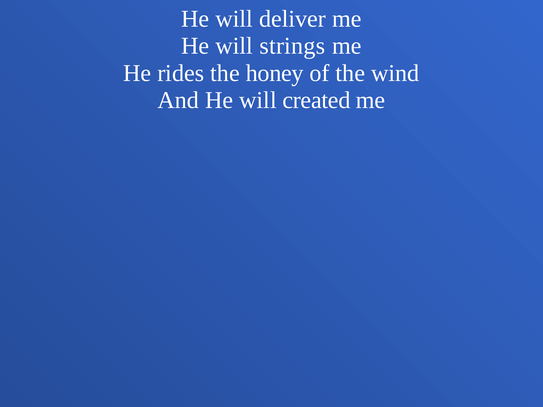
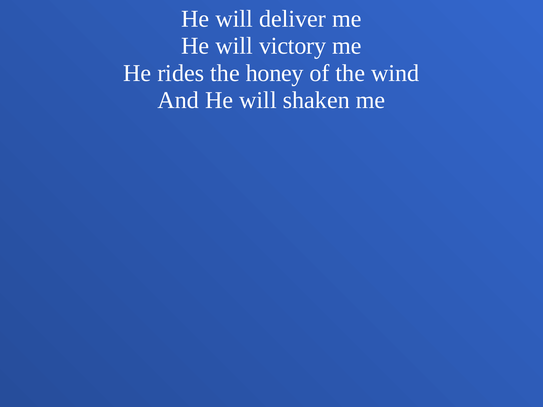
strings: strings -> victory (293, 46)
created: created -> shaken (316, 100)
